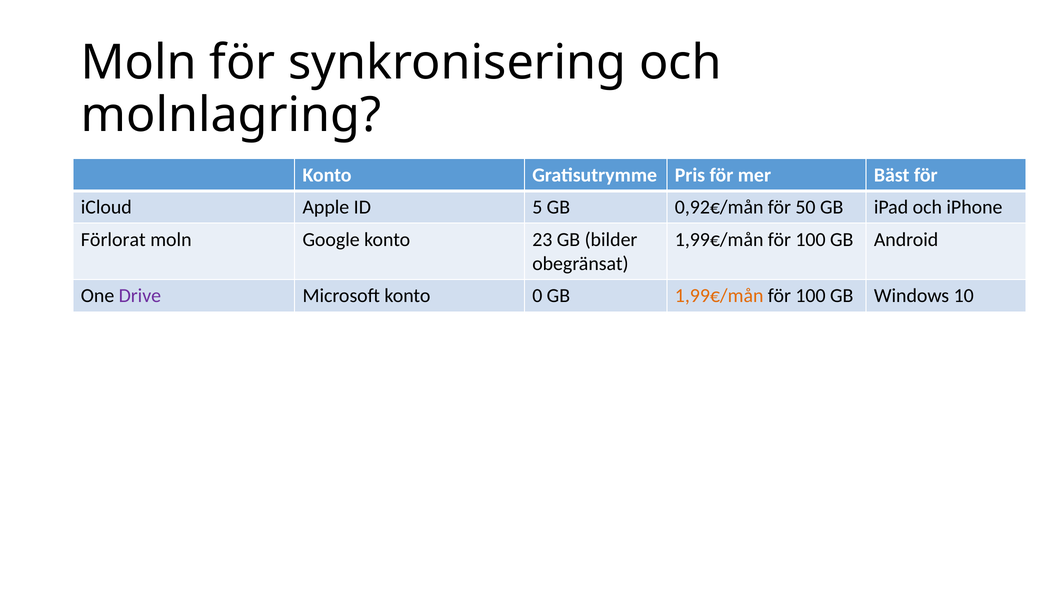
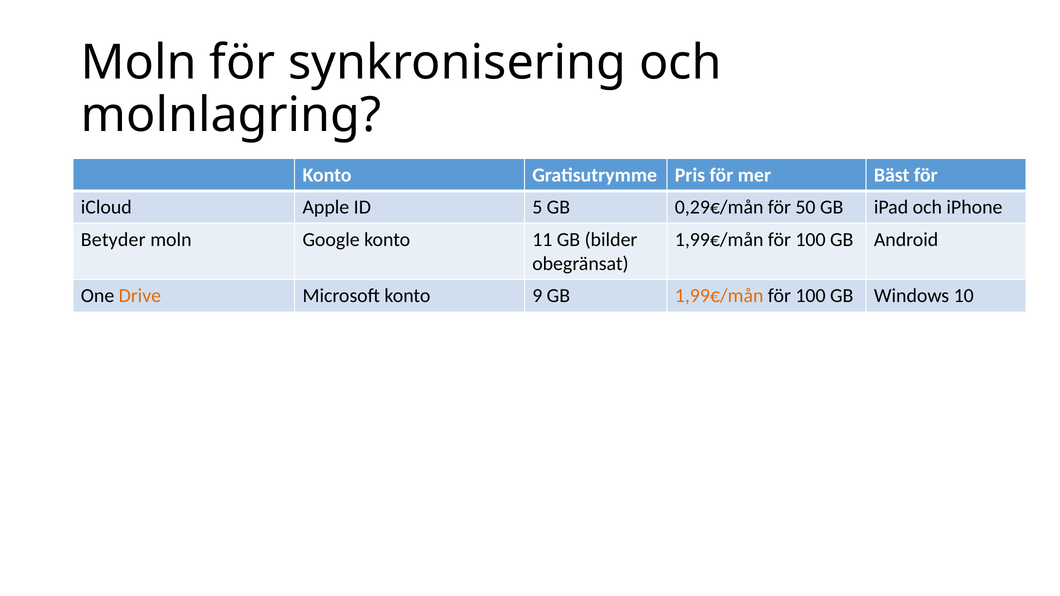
0,92€/mån: 0,92€/mån -> 0,29€/mån (719, 207)
Förlorat: Förlorat -> Betyder (113, 240)
23: 23 -> 11 (542, 240)
Drive colour: purple -> orange (140, 296)
0: 0 -> 9 (537, 296)
